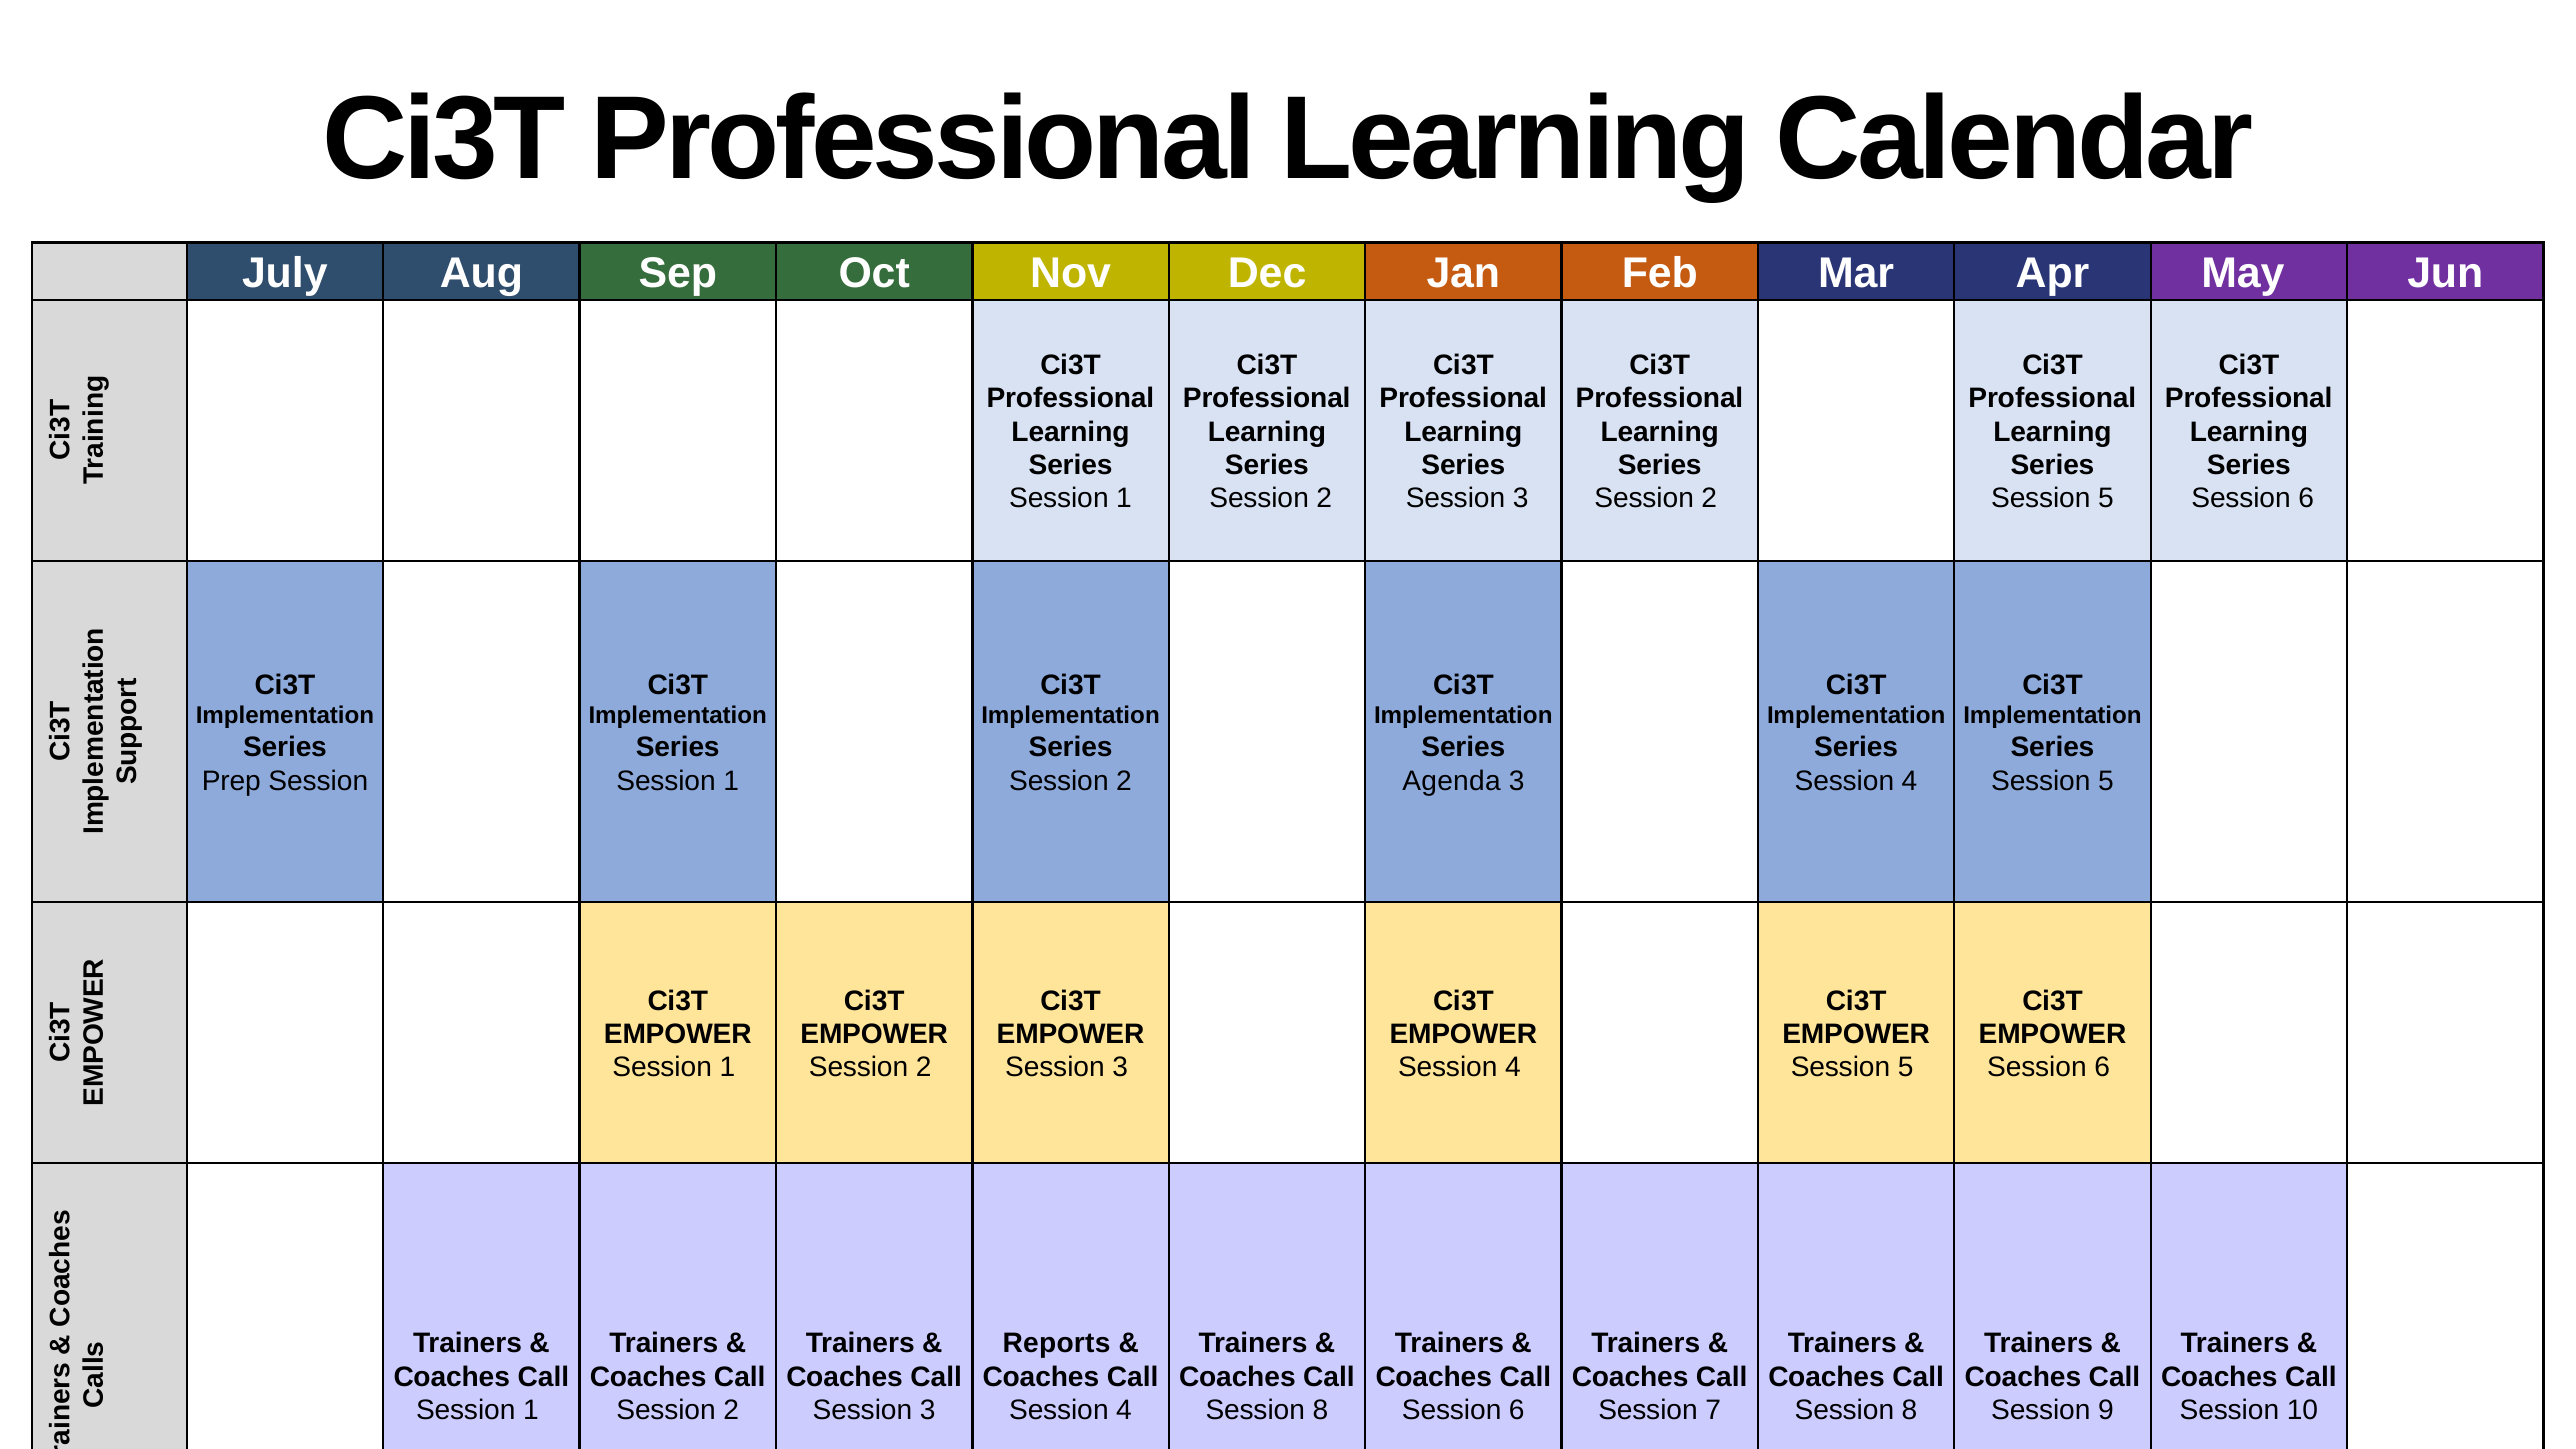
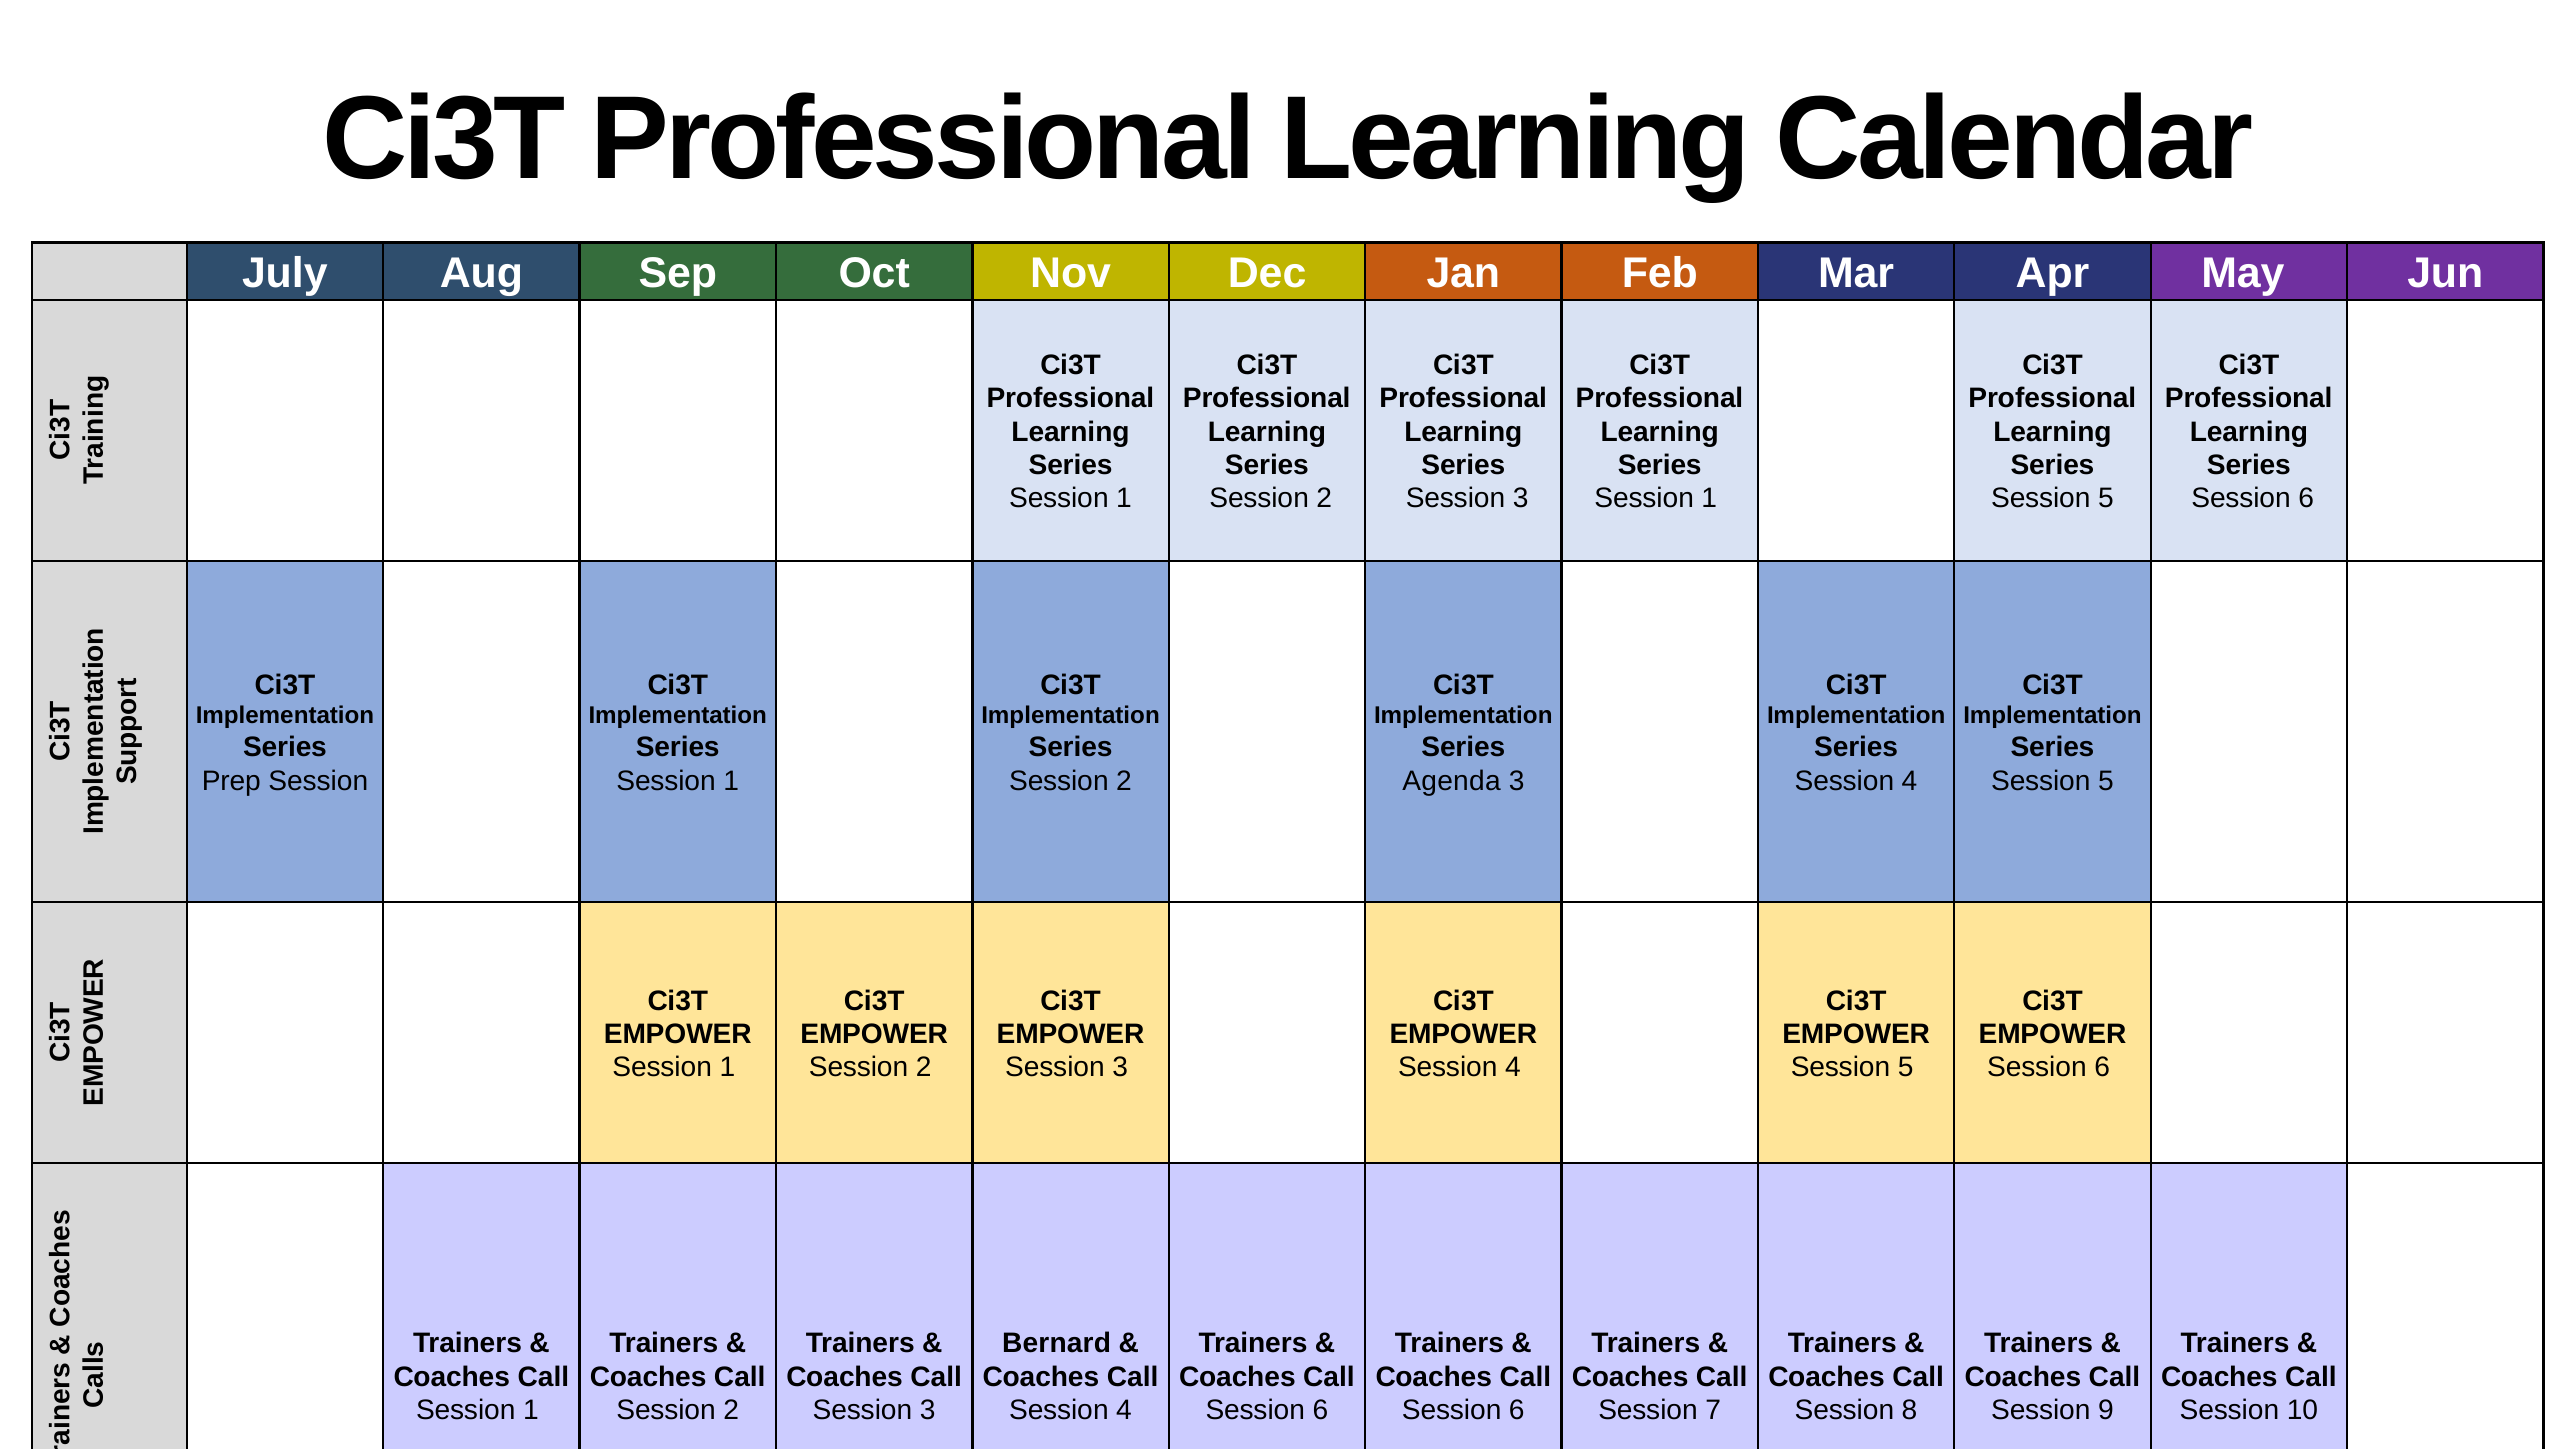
2: 2 -> 1 (1709, 499)
Reports: Reports -> Bernard (1057, 1343)
8: 8 -> 6 (1320, 1410)
